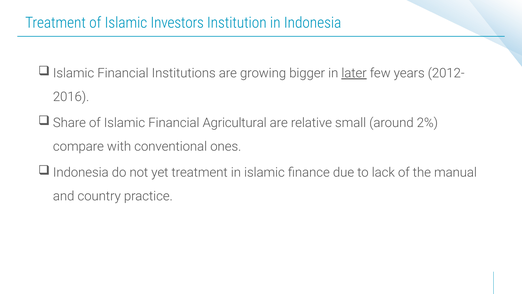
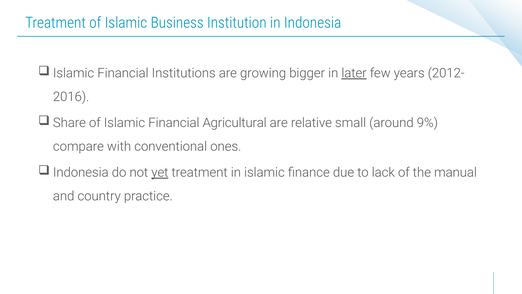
Investors: Investors -> Business (177, 23)
2%: 2% -> 9% (427, 123)
yet underline: none -> present (160, 172)
